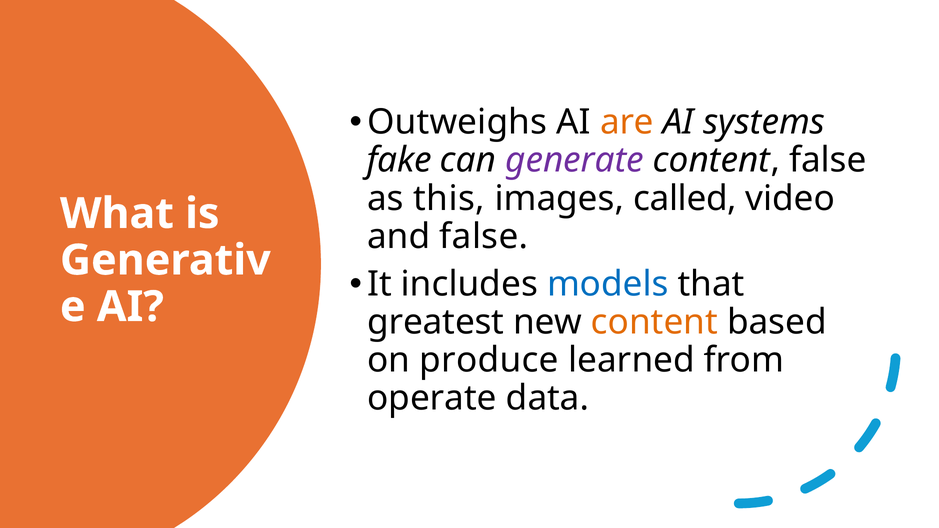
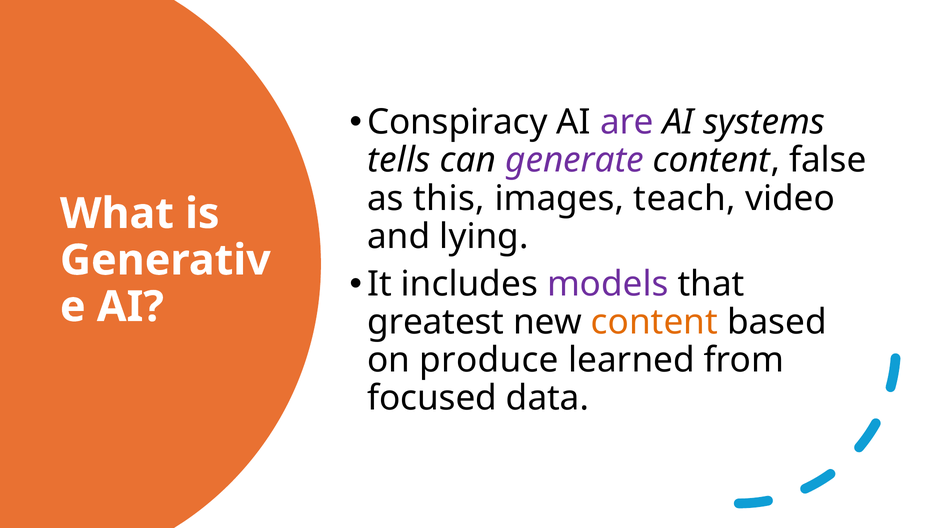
Outweighs: Outweighs -> Conspiracy (457, 122)
are colour: orange -> purple (627, 122)
fake: fake -> tells (399, 160)
called: called -> teach (685, 198)
and false: false -> lying (484, 237)
models colour: blue -> purple (608, 284)
operate: operate -> focused (432, 398)
